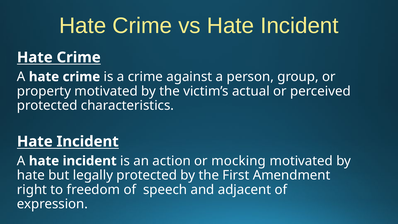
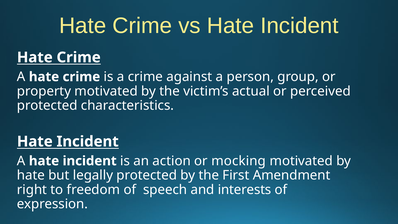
adjacent: adjacent -> interests (245, 190)
